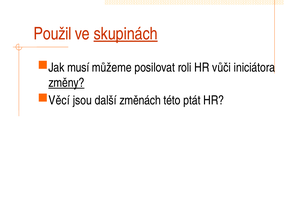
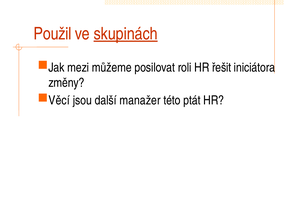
musí: musí -> mezi (78, 68)
vůči: vůči -> řešit (222, 68)
změny underline: present -> none (66, 83)
změnách: změnách -> manažer (140, 100)
